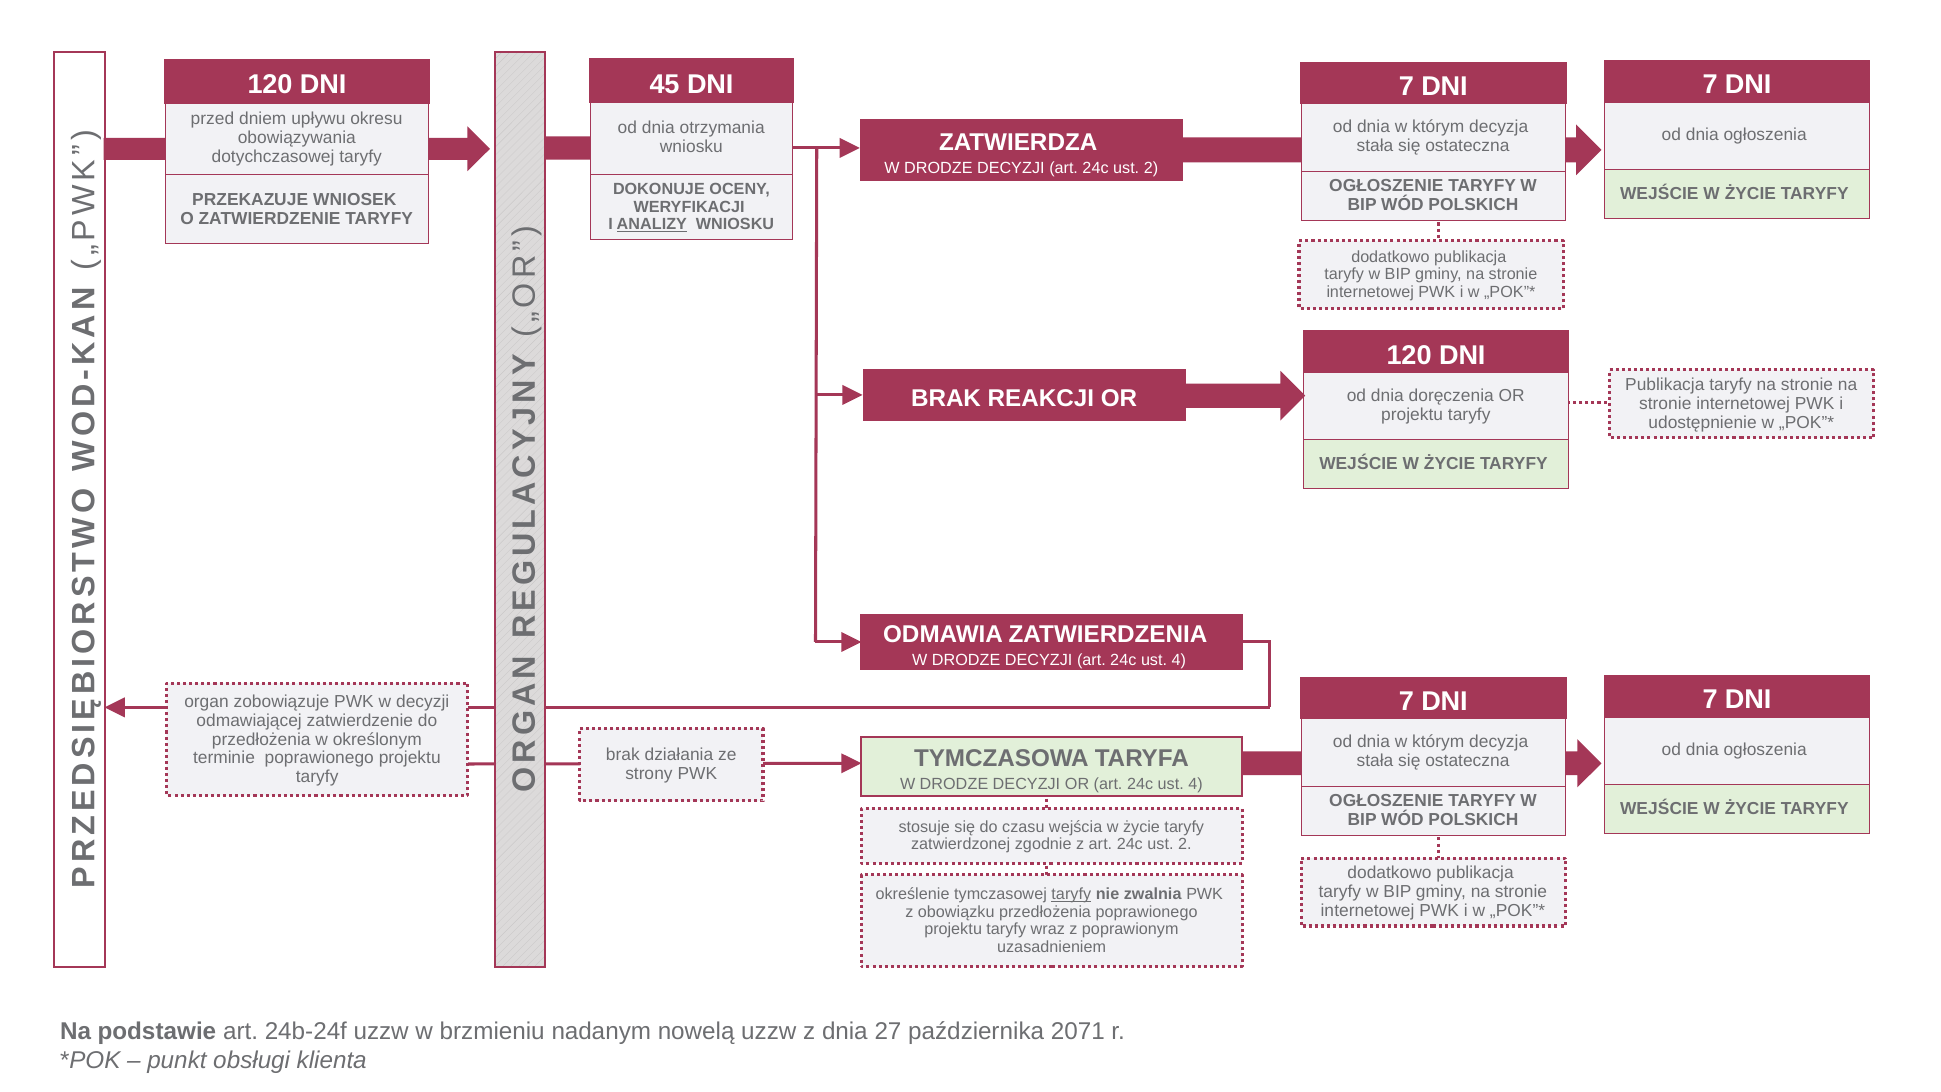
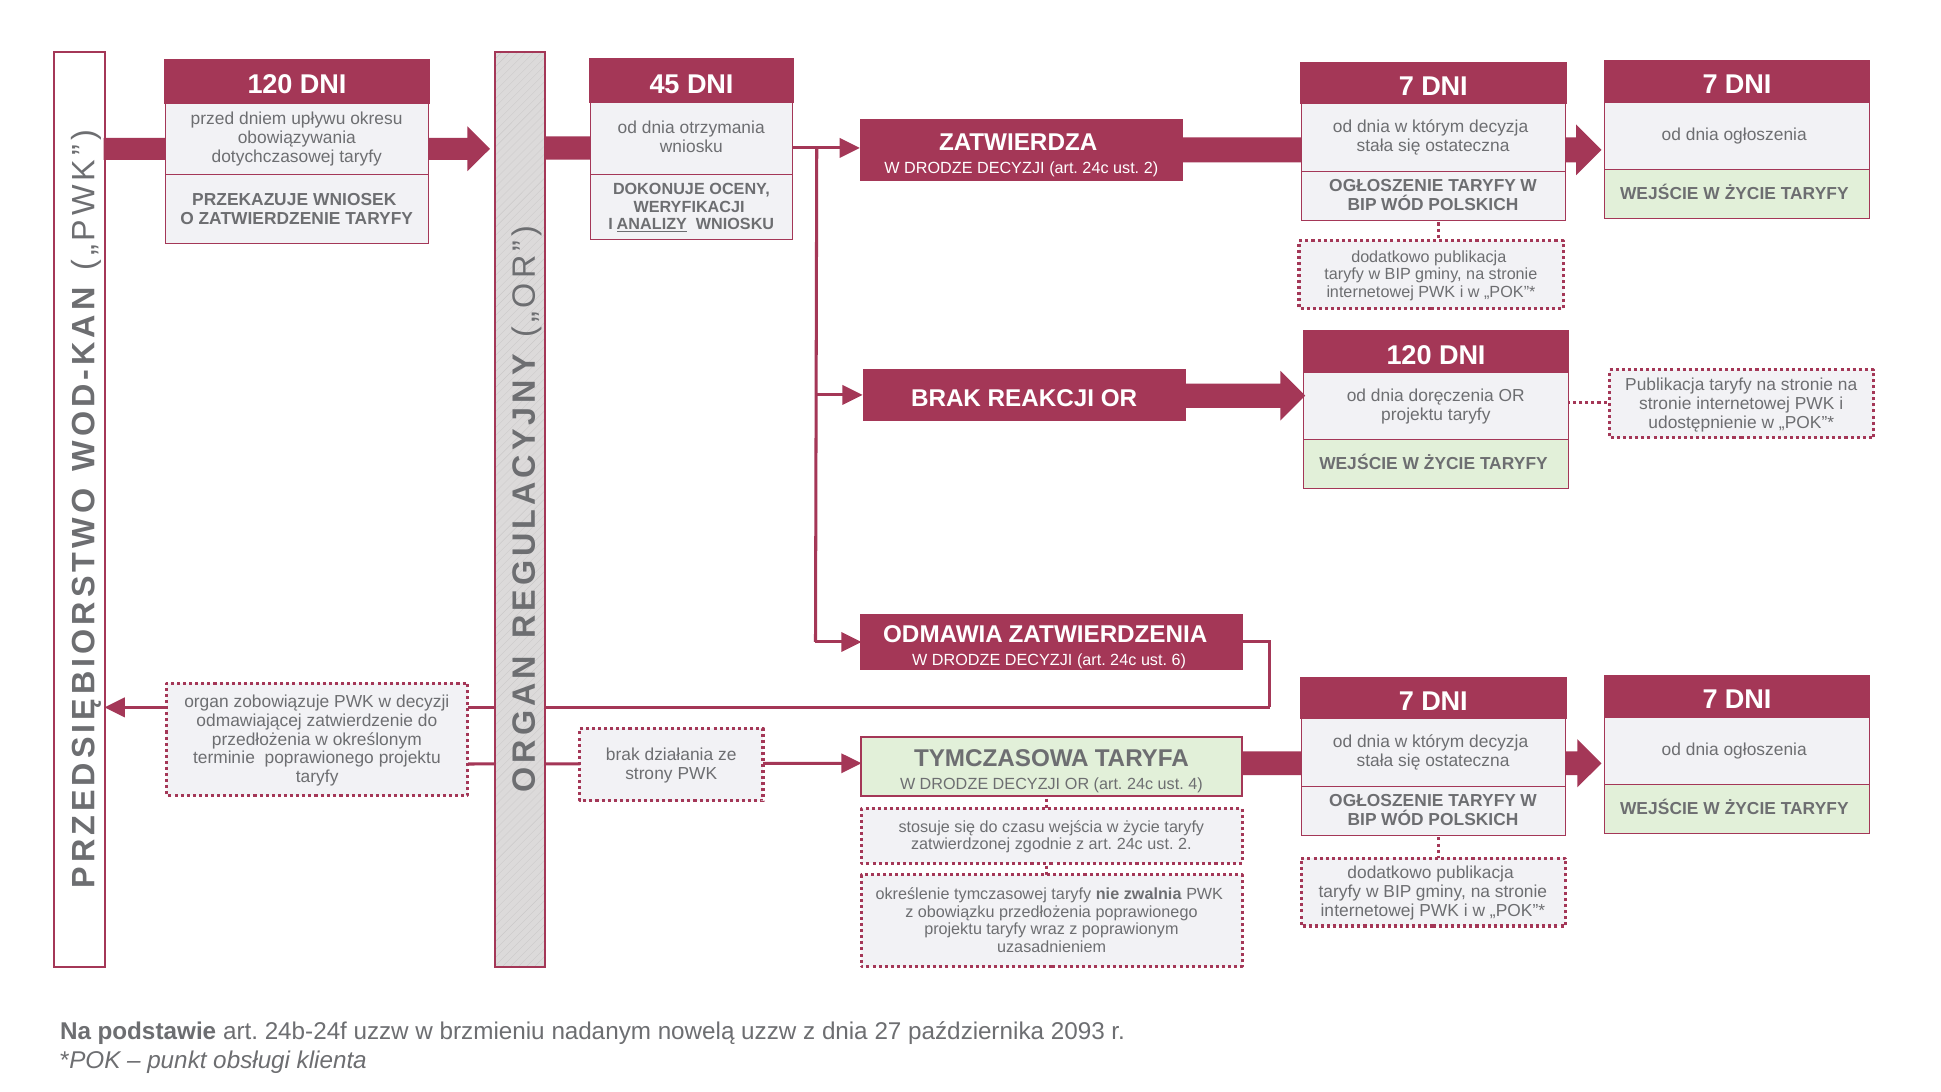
4: 4 -> 6 (1179, 660)
taryfy underline: present -> none (1071, 894)
2071: 2071 -> 2093 (1078, 1031)
